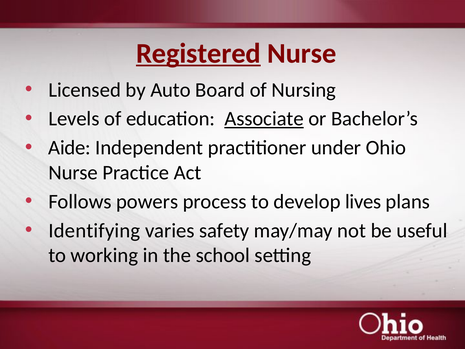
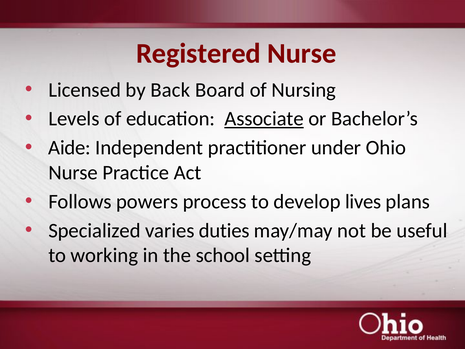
Registered underline: present -> none (198, 53)
Auto: Auto -> Back (170, 90)
Identifying: Identifying -> Specialized (94, 230)
safety: safety -> duties (224, 230)
